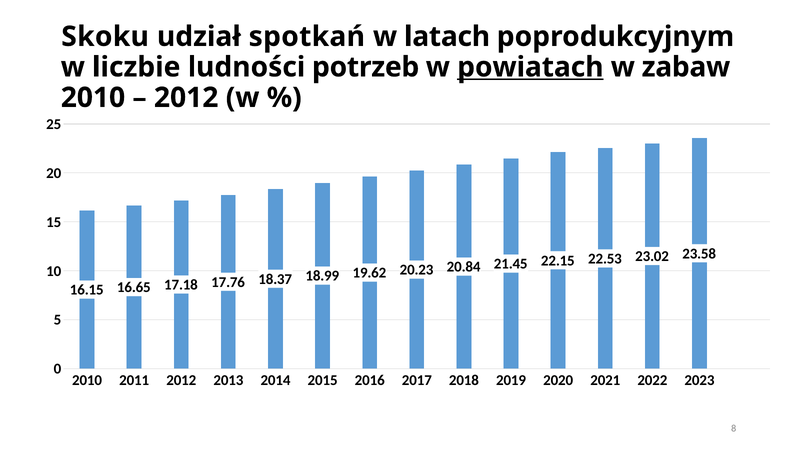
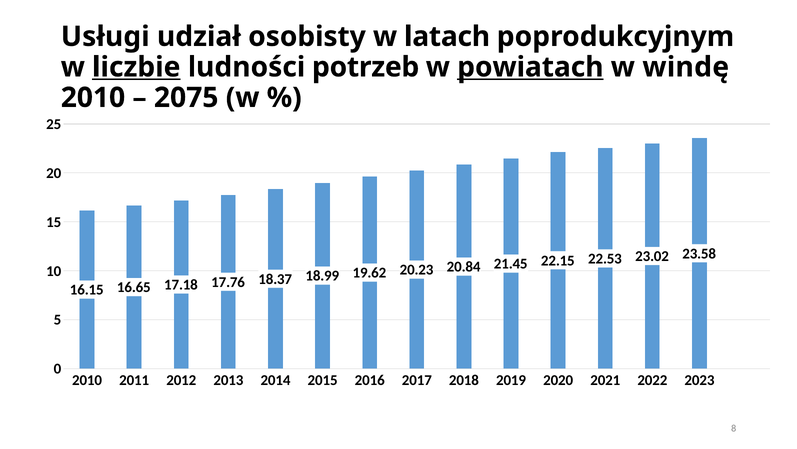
Skoku: Skoku -> Usługi (105, 37)
spotkań: spotkań -> osobisty (307, 37)
liczbie underline: none -> present (136, 67)
zabaw: zabaw -> windę (686, 67)
2012: 2012 -> 2075 (186, 97)
